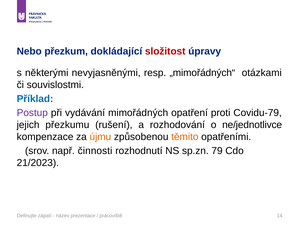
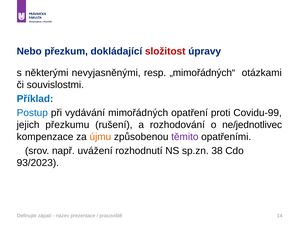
Postup colour: purple -> blue (32, 113)
Covidu-79: Covidu-79 -> Covidu-99 (258, 113)
ne/jednotlivce: ne/jednotlivce -> ne/jednotlivec (252, 125)
těmito colour: orange -> purple (185, 137)
činnosti: činnosti -> uvážení (95, 151)
79: 79 -> 38 (217, 151)
21/2023: 21/2023 -> 93/2023 (38, 163)
